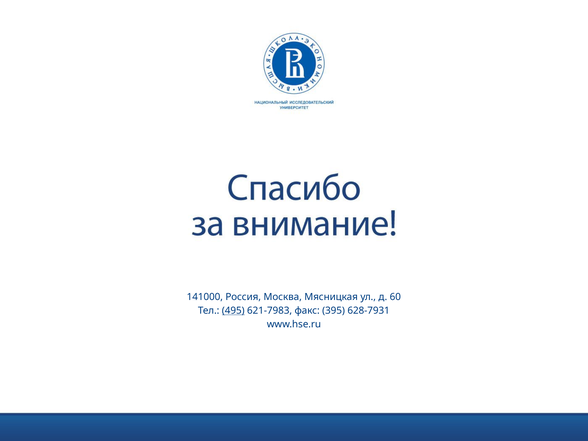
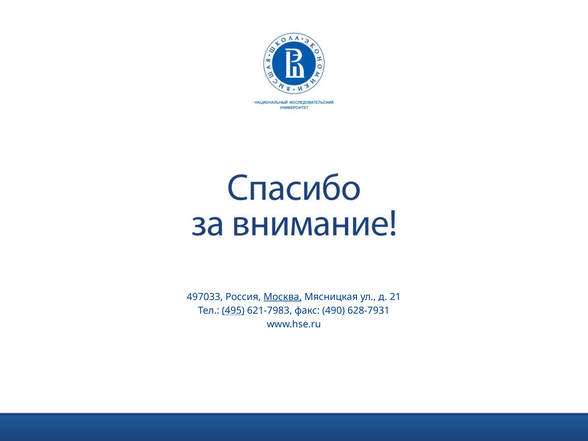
141000: 141000 -> 497033 (205, 297)
Москва underline: none -> present (283, 297)
60: 60 -> 21 (395, 297)
395: 395 -> 490 (334, 311)
